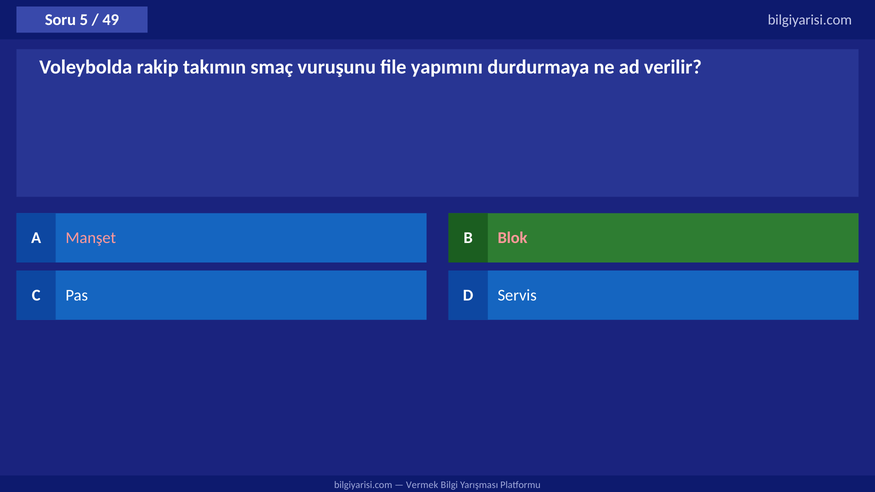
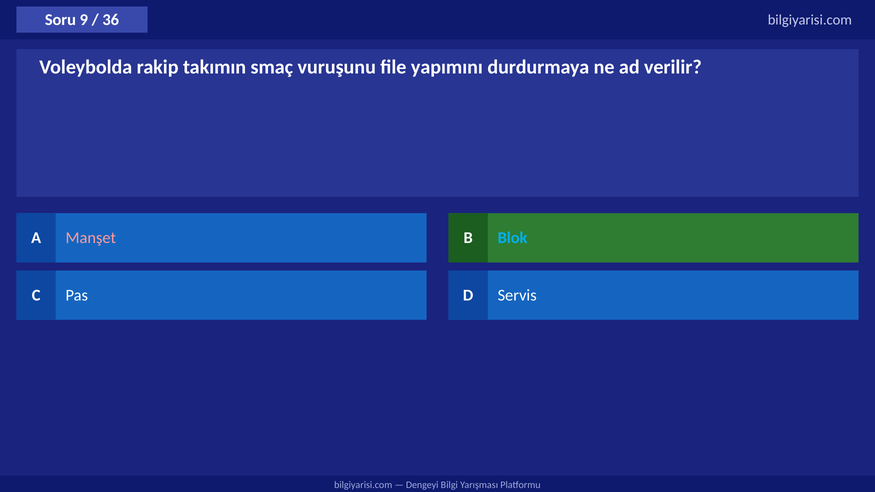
5: 5 -> 9 (84, 20)
49: 49 -> 36 (111, 20)
Blok colour: pink -> light blue (513, 238)
Vermek: Vermek -> Dengeyi (422, 485)
